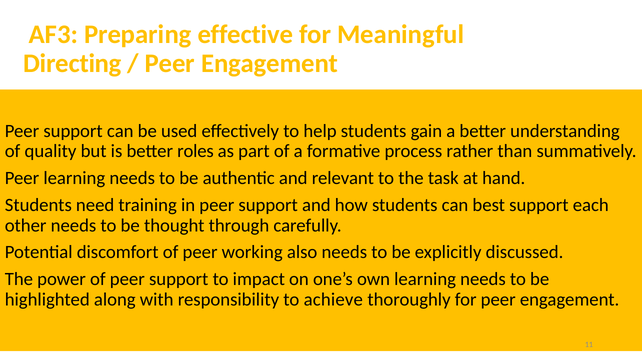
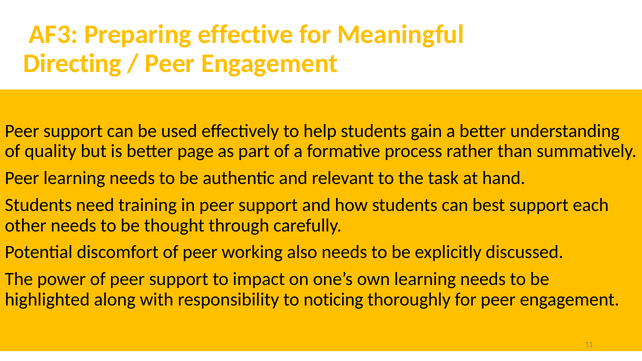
roles: roles -> page (195, 151)
achieve: achieve -> noticing (333, 299)
